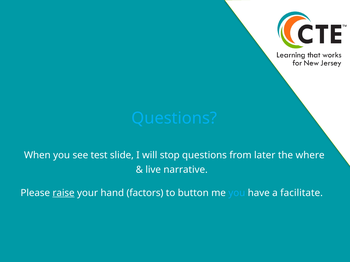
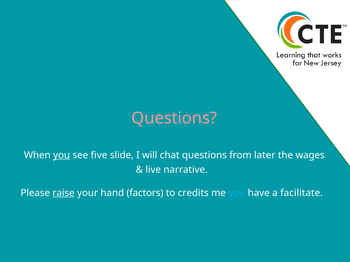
Questions colour: light blue -> pink (174, 118)
you underline: none -> present (62, 155)
test: test -> five (99, 155)
stop: stop -> chat (170, 155)
where: where -> wages (310, 155)
button: button -> credits (193, 193)
